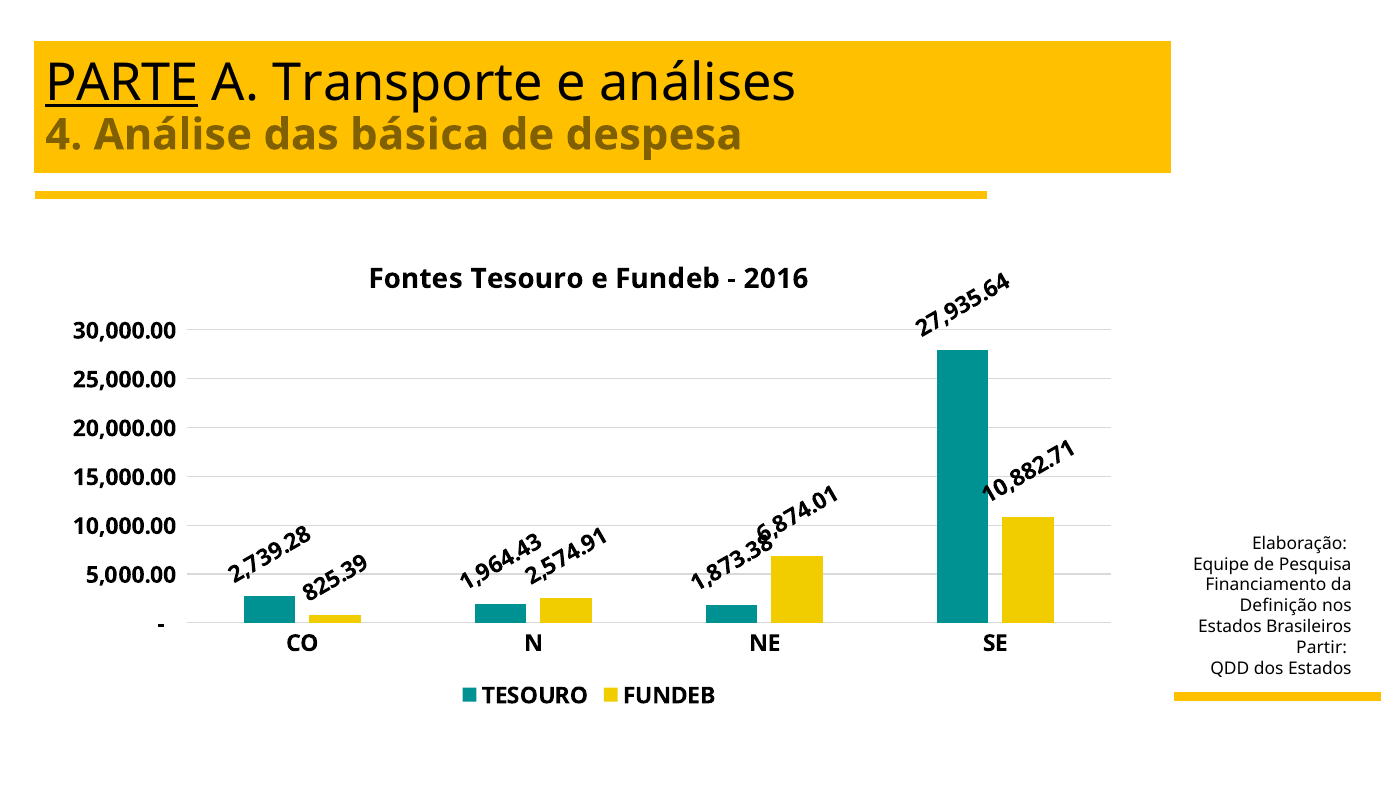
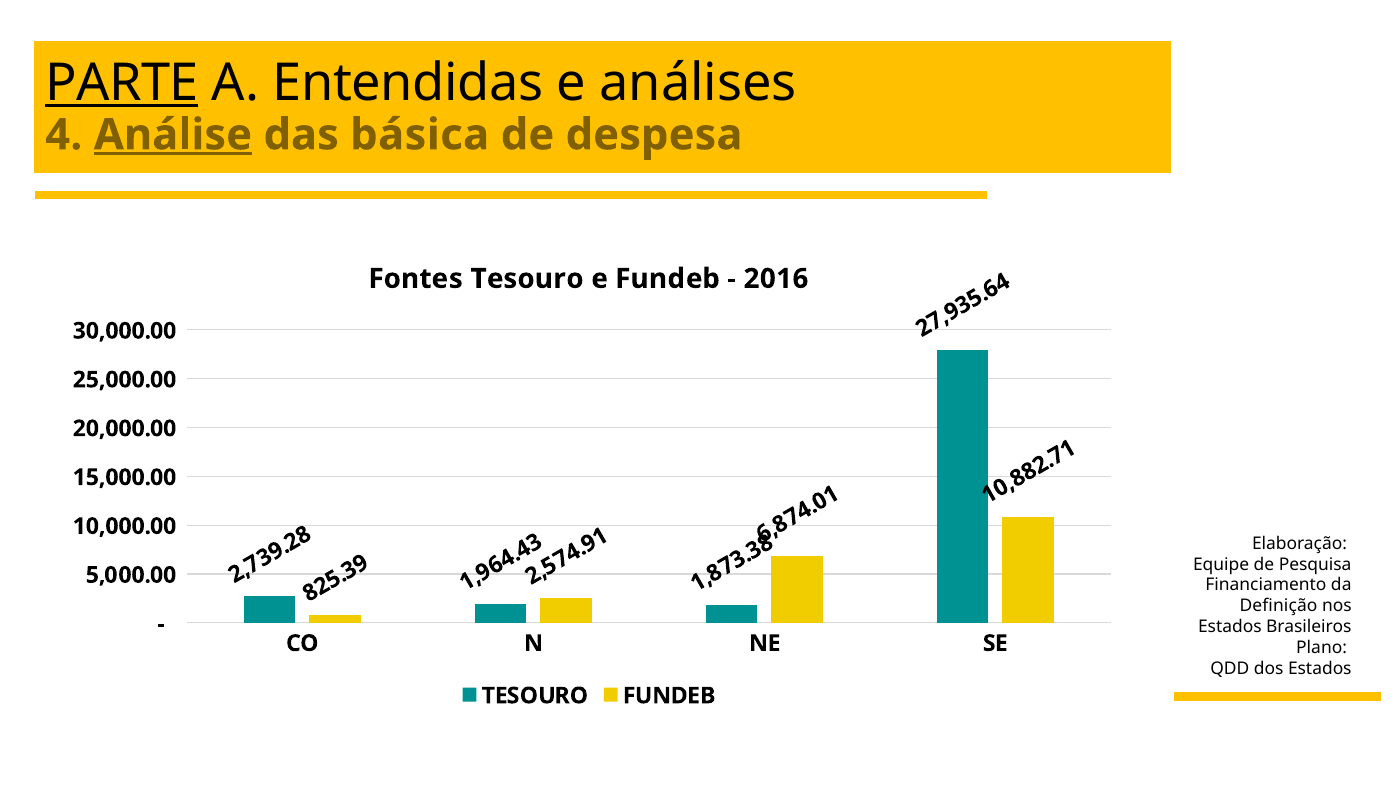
Transporte: Transporte -> Entendidas (408, 83)
Análise underline: none -> present (173, 135)
Partir: Partir -> Plano (1322, 648)
